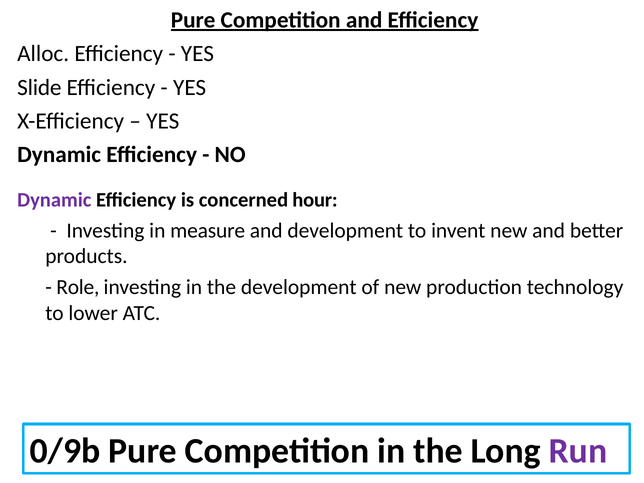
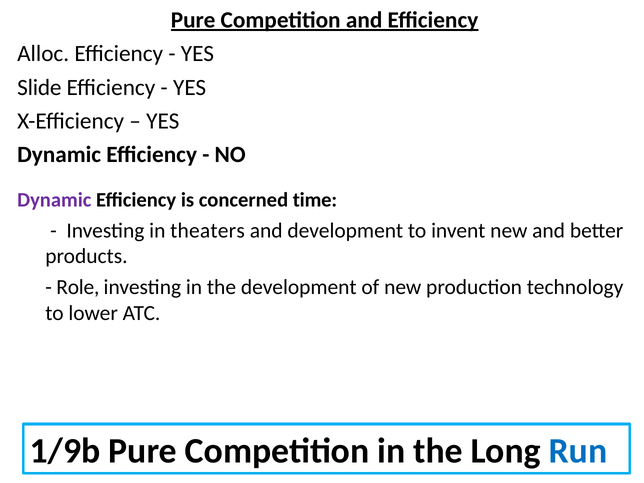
hour: hour -> time (315, 200)
measure: measure -> theaters (208, 230)
0/9b: 0/9b -> 1/9b (65, 451)
Run colour: purple -> blue (578, 451)
